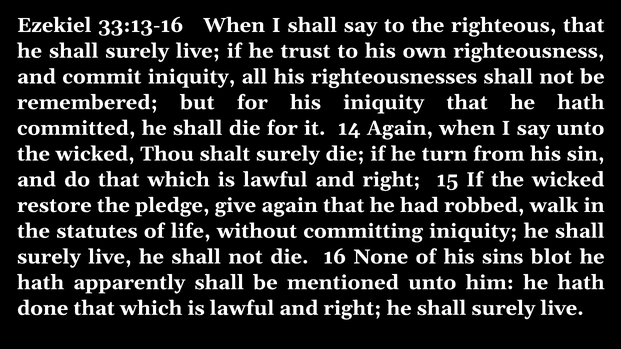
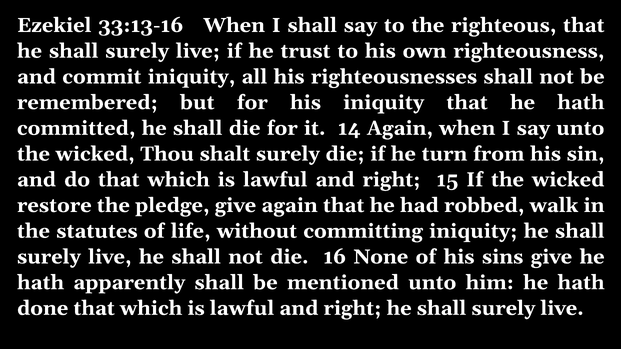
sins blot: blot -> give (551, 257)
